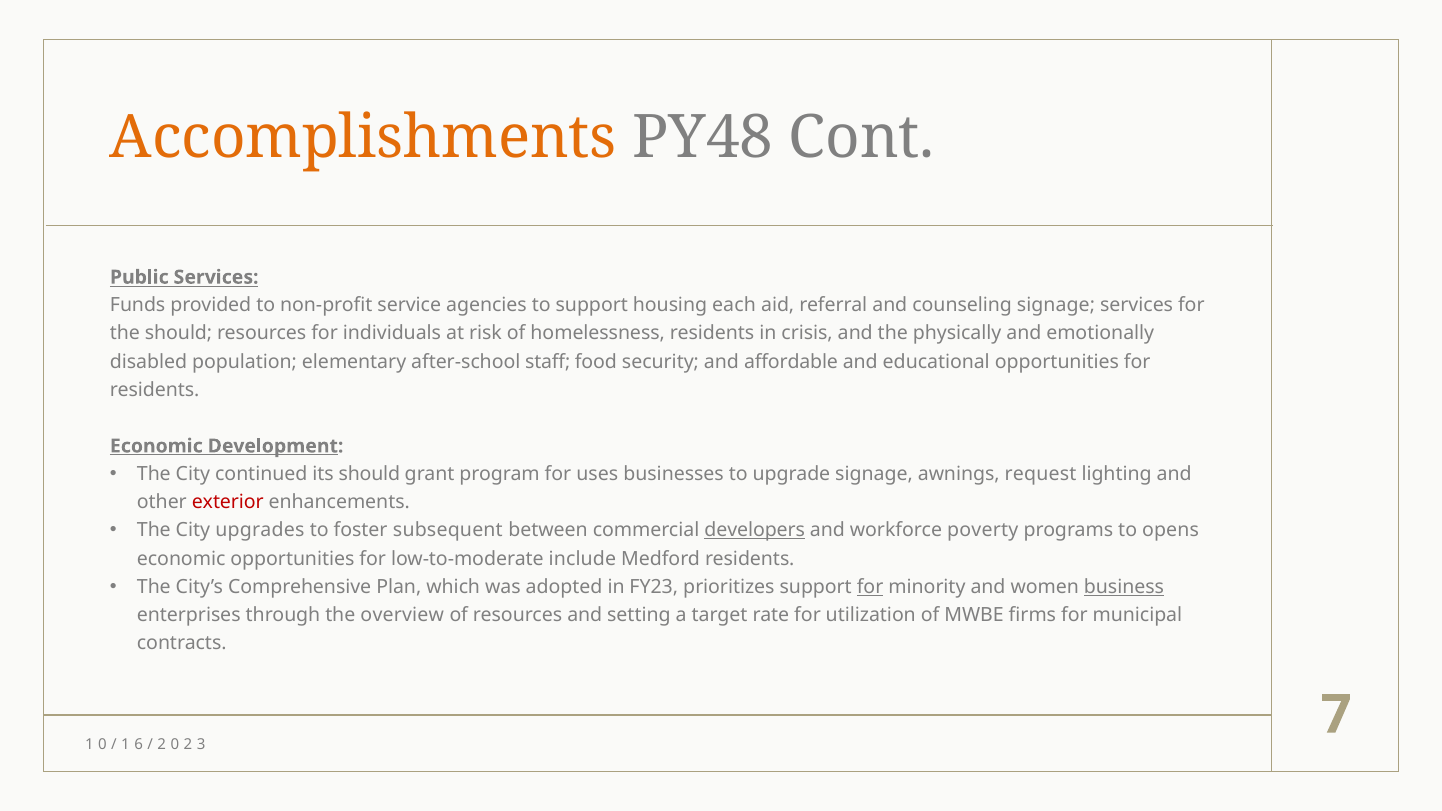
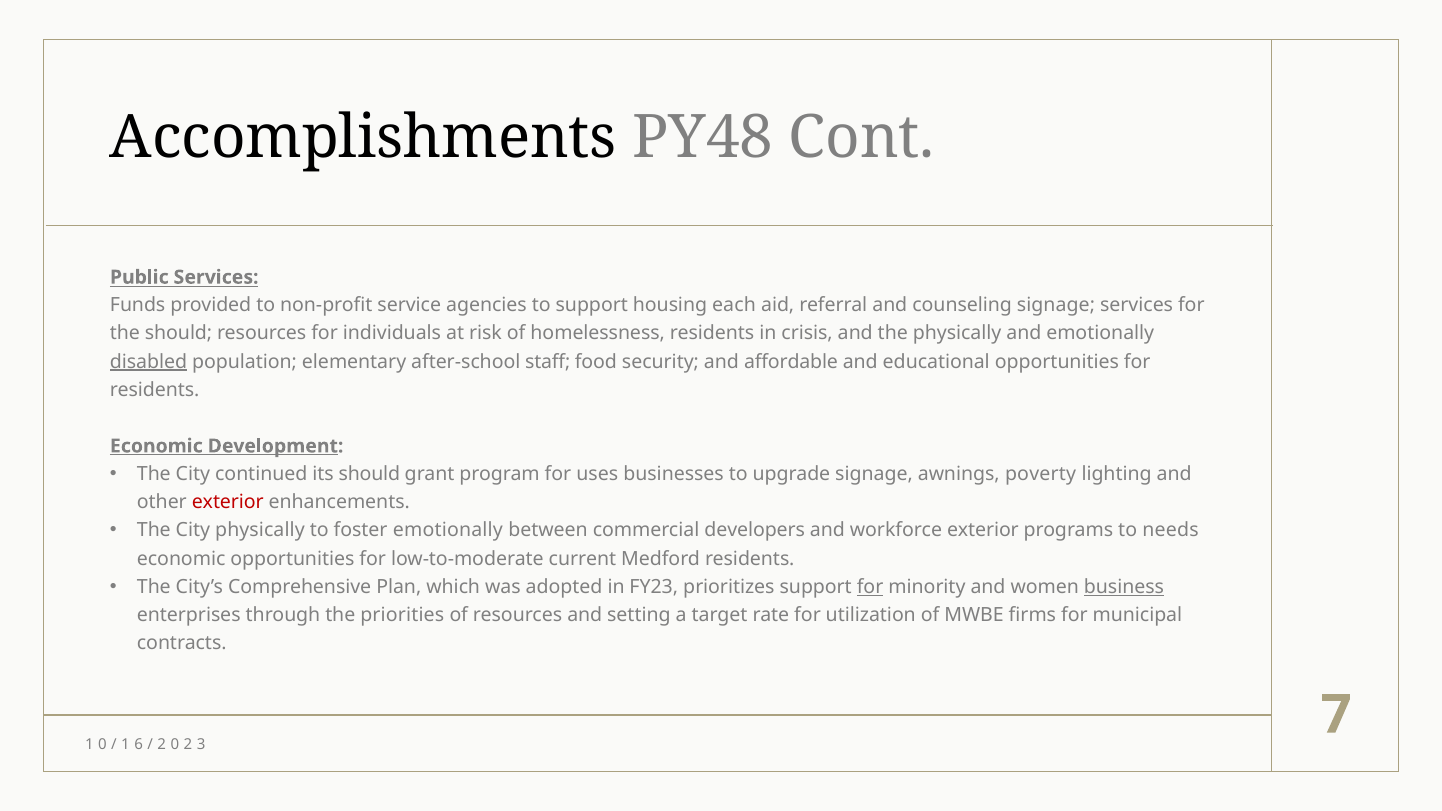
Accomplishments colour: orange -> black (363, 138)
disabled underline: none -> present (149, 362)
request: request -> poverty (1041, 474)
City upgrades: upgrades -> physically (260, 531)
foster subsequent: subsequent -> emotionally (448, 531)
developers underline: present -> none (755, 531)
workforce poverty: poverty -> exterior (983, 531)
opens: opens -> needs (1170, 531)
include: include -> current (582, 559)
overview: overview -> priorities (402, 615)
